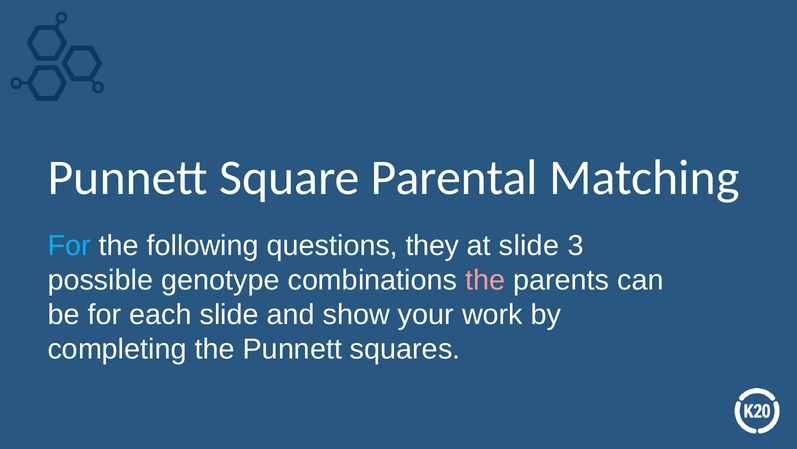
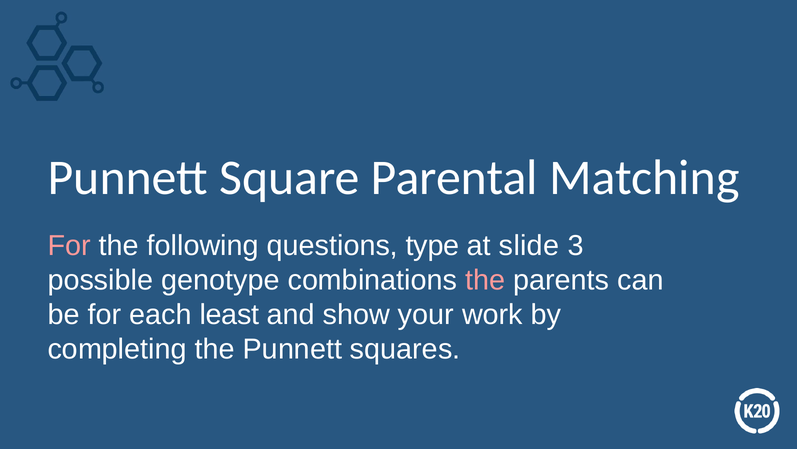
For colour: light blue -> pink (69, 245)
they: they -> type (432, 245)
each slide: slide -> least (229, 314)
